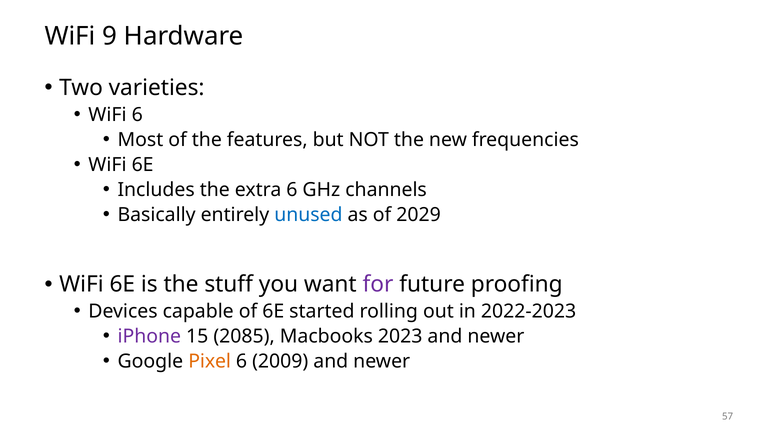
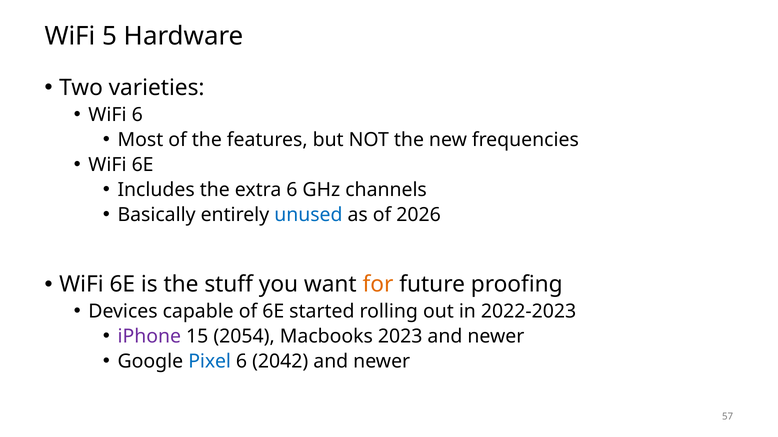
9: 9 -> 5 (110, 36)
2029: 2029 -> 2026 (419, 215)
for colour: purple -> orange (378, 285)
2085: 2085 -> 2054 (244, 337)
Pixel colour: orange -> blue (210, 362)
2009: 2009 -> 2042 (280, 362)
